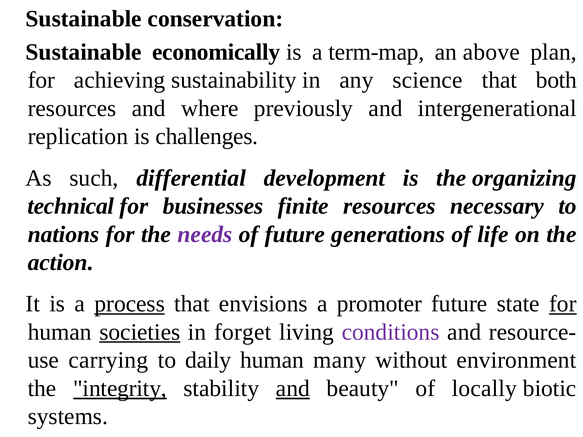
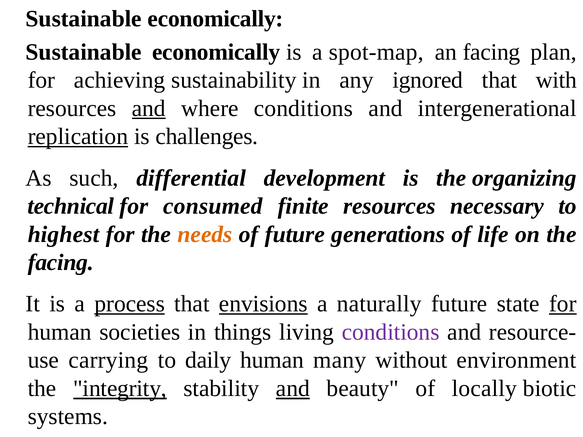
conservation: conservation -> economically (216, 19)
term-map: term-map -> spot-map (376, 52)
an above: above -> facing (492, 52)
science: science -> ignored (428, 80)
both: both -> with (556, 80)
and underline: none -> present (149, 108)
where previously: previously -> conditions (303, 108)
replication underline: none -> present (78, 137)
businesses: businesses -> consumed (213, 206)
nations: nations -> highest (63, 234)
needs colour: purple -> orange (205, 234)
action: action -> facing (61, 263)
envisions underline: none -> present (263, 304)
promoter: promoter -> naturally (379, 304)
societies underline: present -> none (140, 332)
forget: forget -> things (243, 332)
